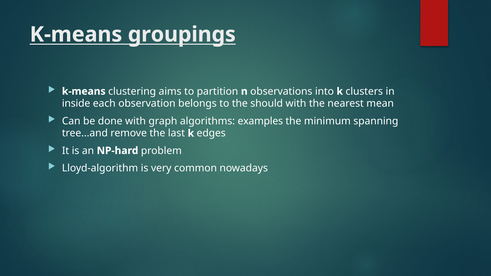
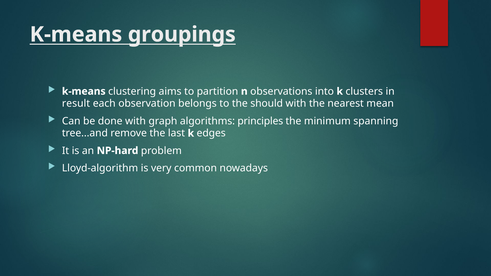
inside: inside -> result (76, 104)
examples: examples -> principles (260, 121)
